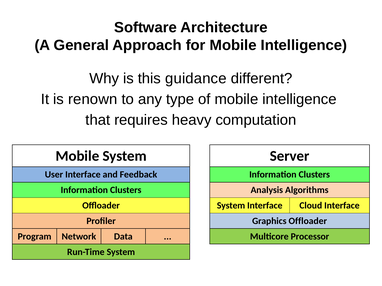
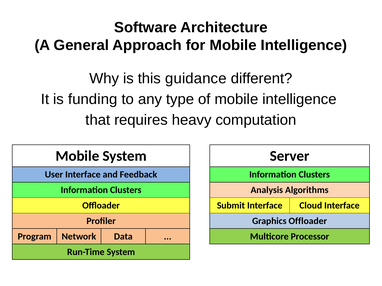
renown: renown -> funding (93, 99)
System: System -> Submit (231, 206)
